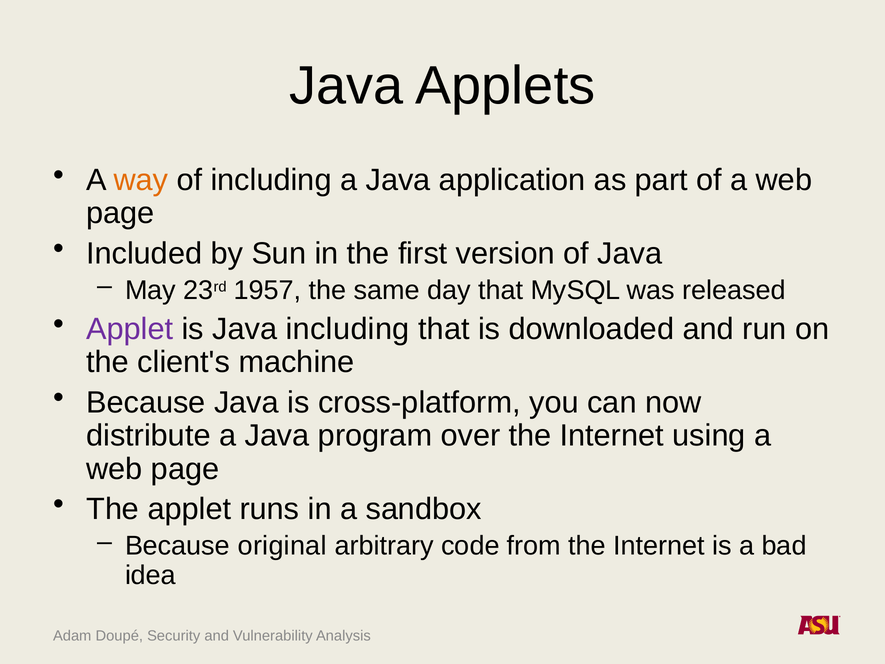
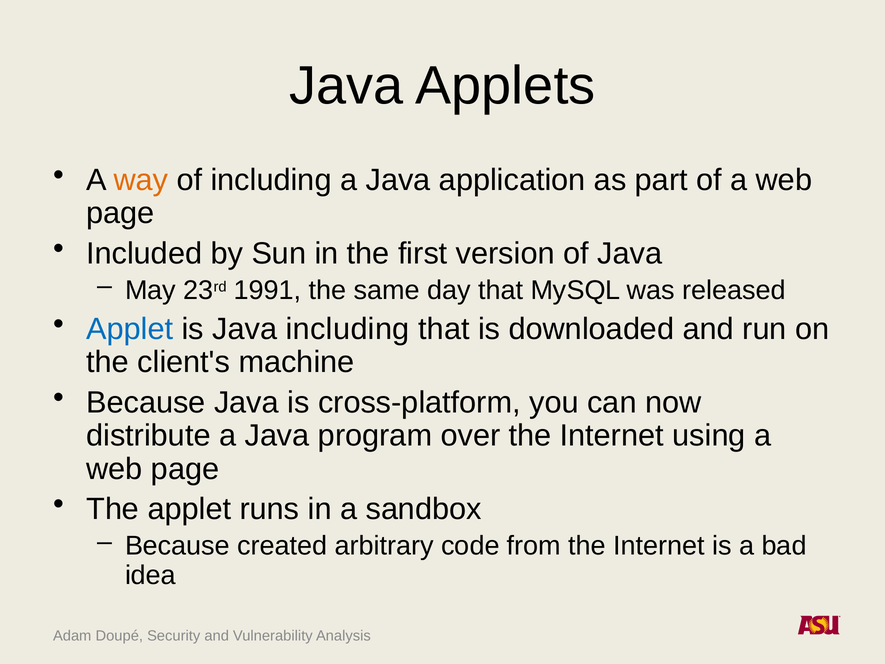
1957: 1957 -> 1991 (268, 290)
Applet colour: purple -> blue (130, 329)
original: original -> created (282, 546)
